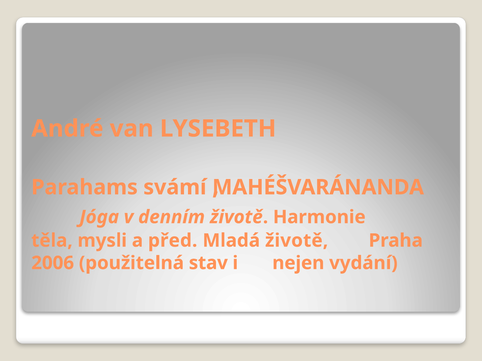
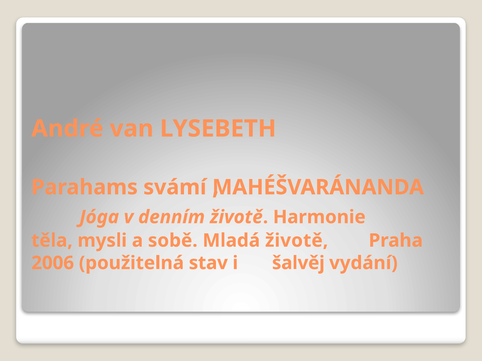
před: před -> sobě (173, 241)
nejen: nejen -> šalvěj (298, 263)
